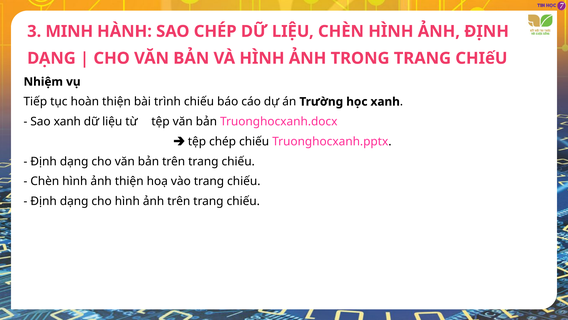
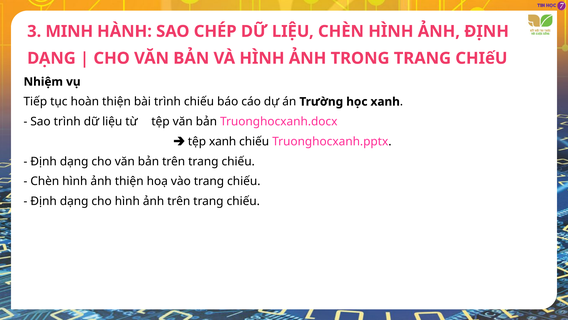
Sao xanh: xanh -> trình (67, 121)
tệp chép: chép -> xanh (223, 141)
